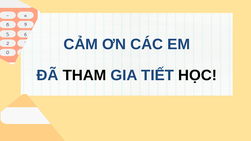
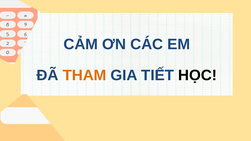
THAM colour: black -> orange (84, 75)
